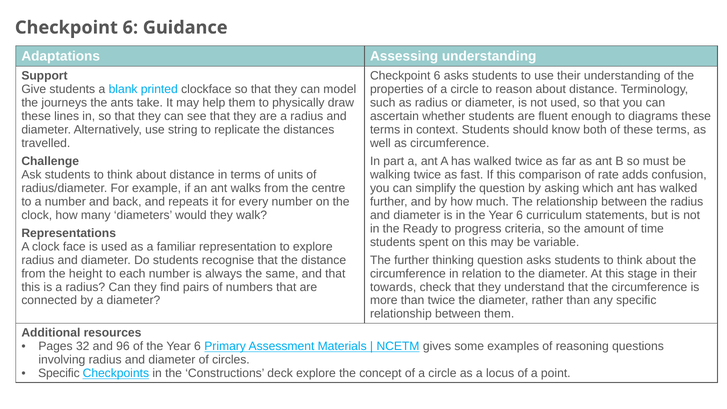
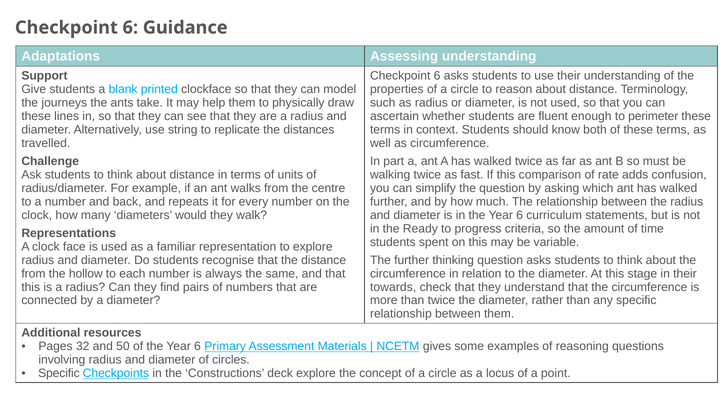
diagrams: diagrams -> perimeter (653, 116)
height: height -> hollow (86, 274)
96: 96 -> 50 (123, 346)
